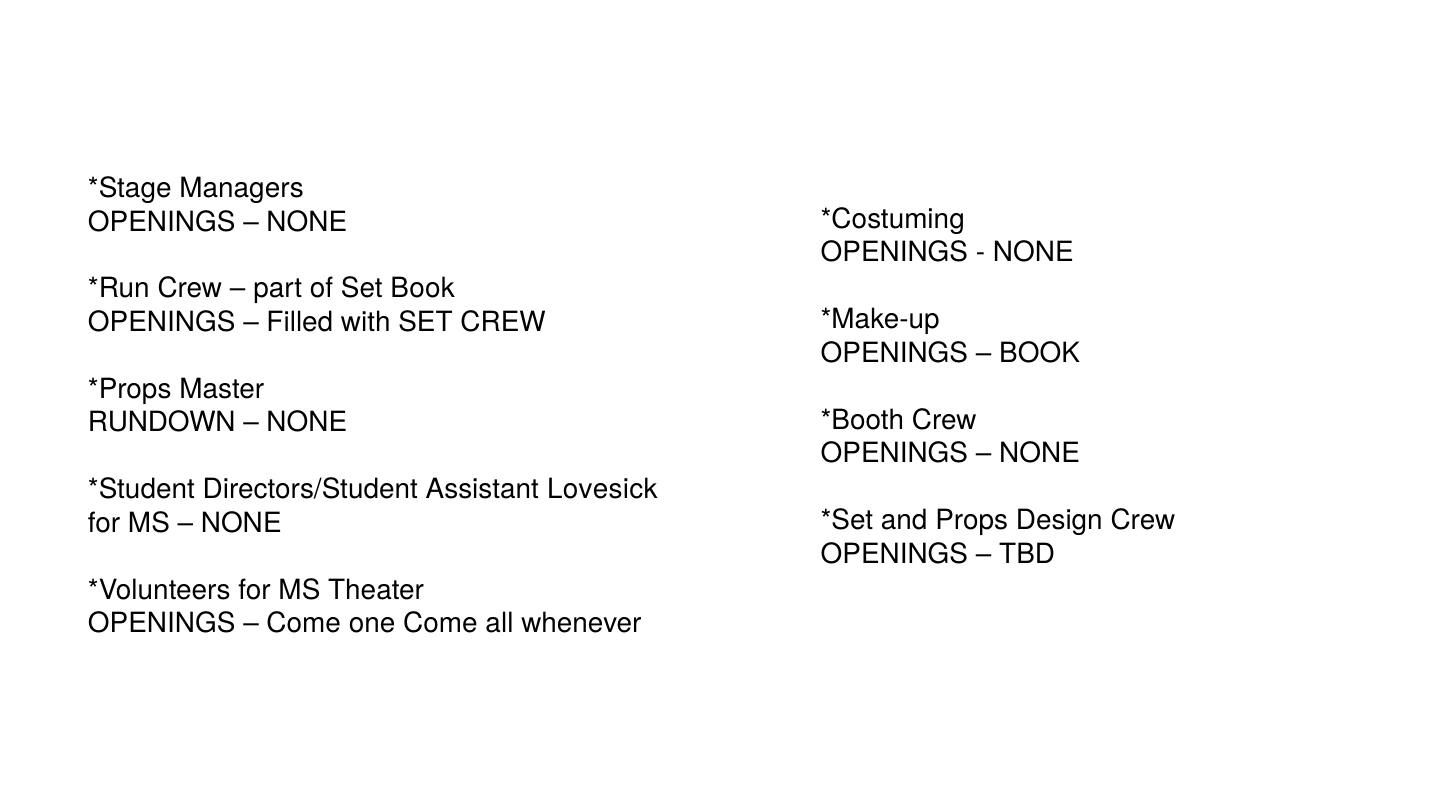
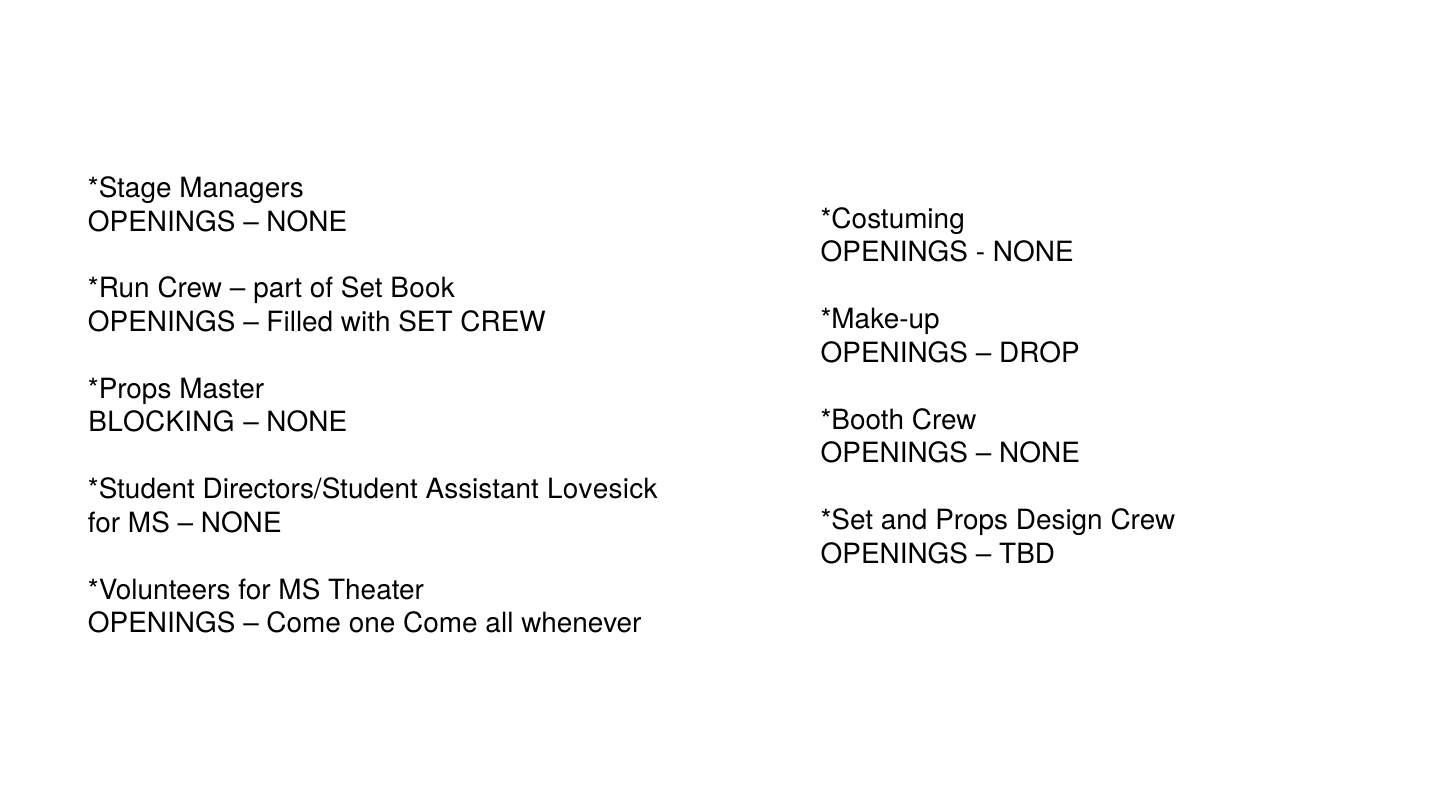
BOOK: BOOK -> DROP (1039, 353)
RUNDOWN: RUNDOWN -> BLOCKING (162, 423)
